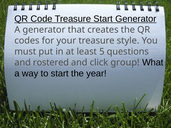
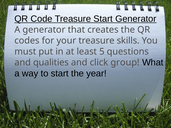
style: style -> skills (128, 41)
rostered: rostered -> qualities (51, 63)
